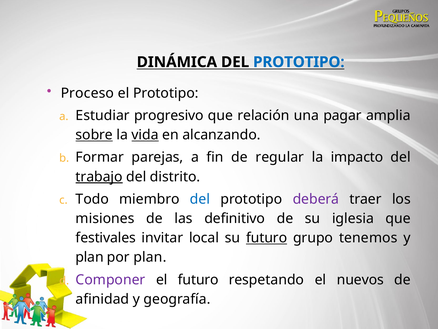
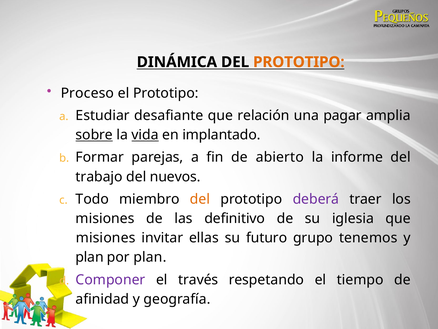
PROTOTIPO colour: blue -> orange (299, 62)
progresivo: progresivo -> desafiante (169, 115)
alcanzando: alcanzando -> implantado (222, 135)
regular: regular -> abierto (280, 157)
impacto: impacto -> informe (357, 157)
trabajo underline: present -> none (99, 176)
distrito: distrito -> nuevos (175, 176)
del colour: blue -> orange (200, 199)
festivales: festivales -> misiones (106, 238)
local: local -> ellas (204, 238)
futuro underline: present -> none (267, 238)
el futuro: futuro -> través (198, 279)
nuevos: nuevos -> tiempo (360, 279)
